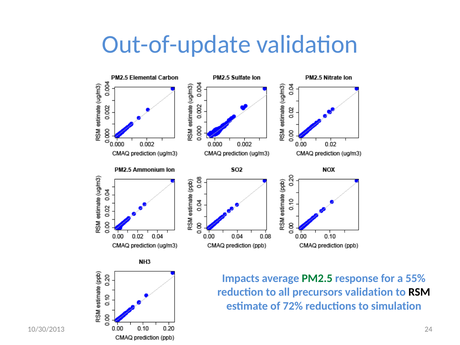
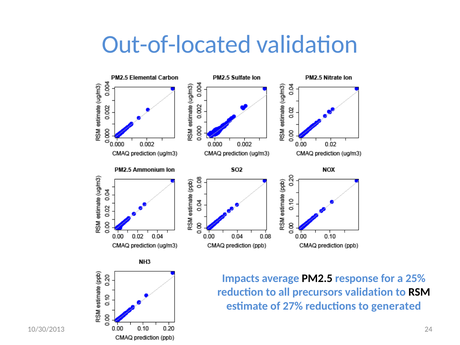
Out-of-update: Out-of-update -> Out-of-located (176, 44)
PM2.5 colour: green -> black (317, 278)
55%: 55% -> 25% (416, 278)
72%: 72% -> 27% (293, 306)
simulation: simulation -> generated (396, 306)
